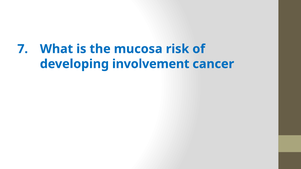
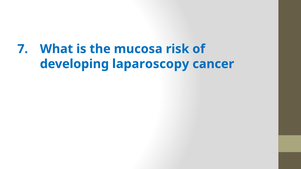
involvement: involvement -> laparoscopy (151, 64)
